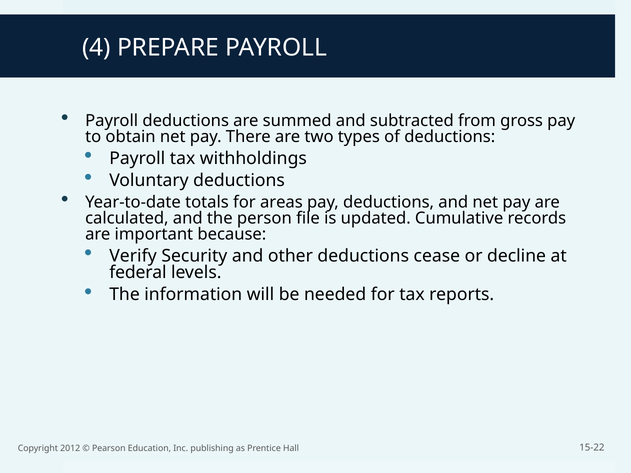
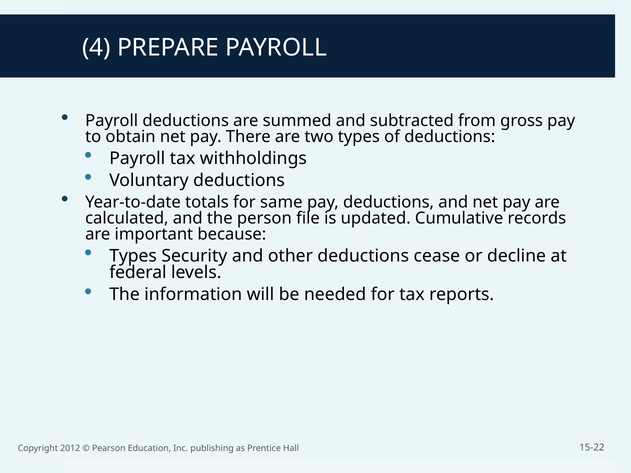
areas: areas -> same (281, 202)
Verify: Verify -> Types (133, 256)
